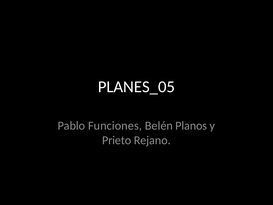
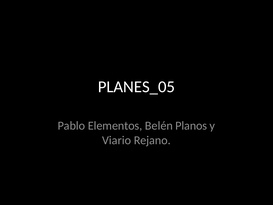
Funciones: Funciones -> Elementos (115, 126)
Prieto: Prieto -> Viario (117, 140)
